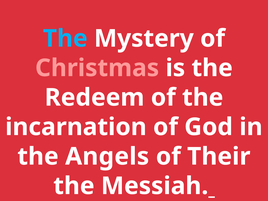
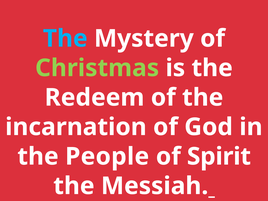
Christmas colour: pink -> light green (97, 68)
Angels: Angels -> People (107, 156)
Their: Their -> Spirit (219, 156)
